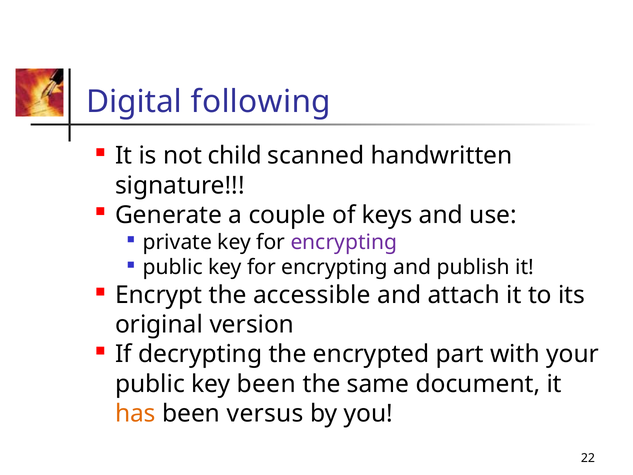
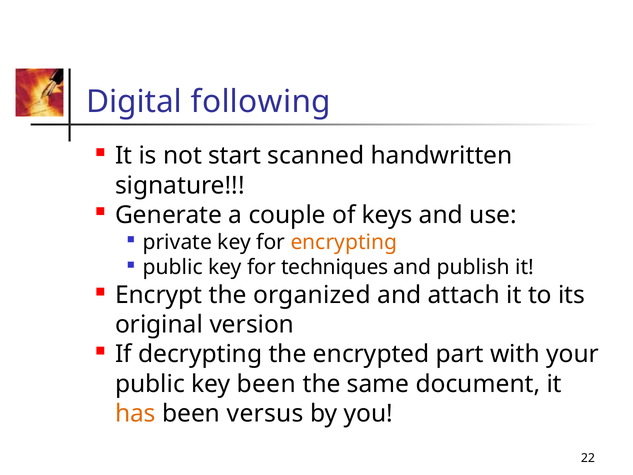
child: child -> start (235, 156)
encrypting colour: purple -> orange (344, 242)
public key for encrypting: encrypting -> techniques (335, 267)
accessible: accessible -> organized (312, 295)
